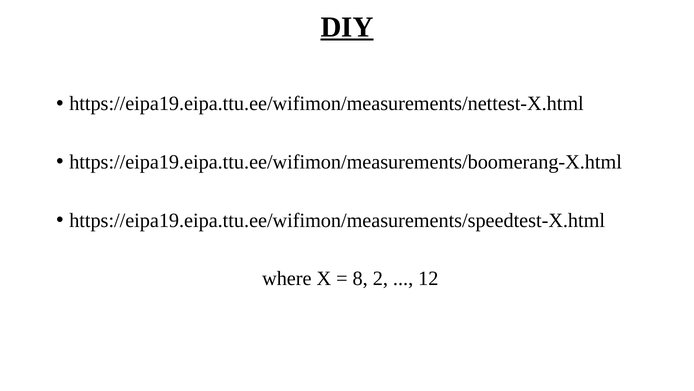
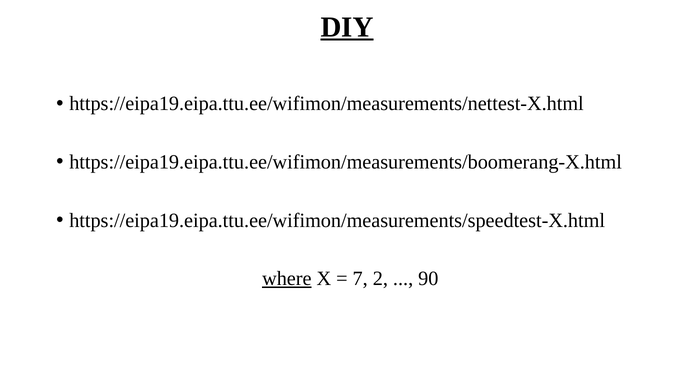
where underline: none -> present (287, 278)
8: 8 -> 7 (360, 278)
12: 12 -> 90 (428, 278)
